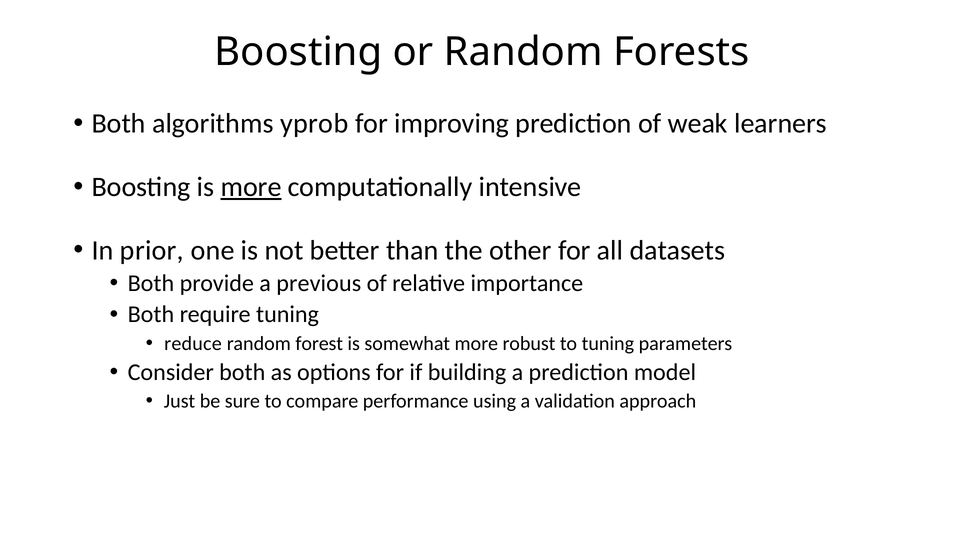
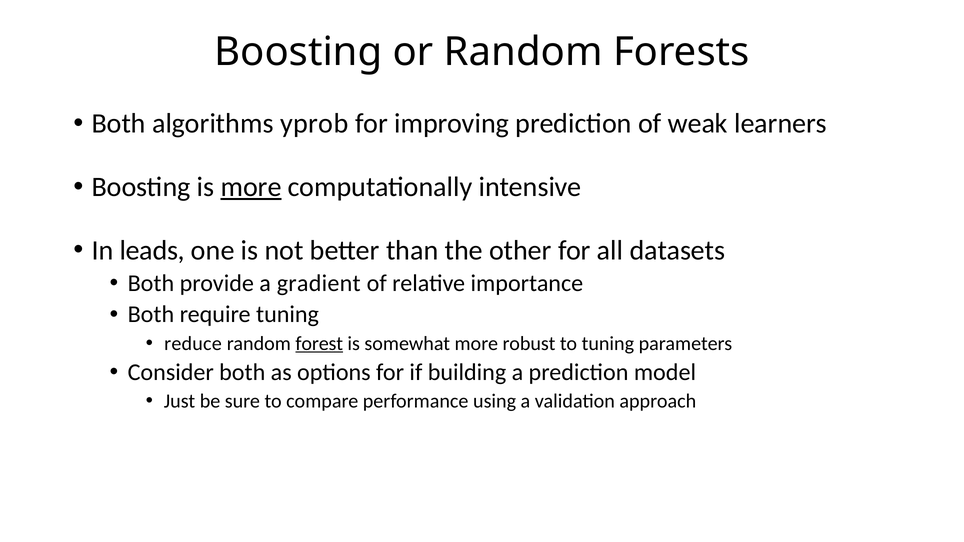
prior: prior -> leads (152, 250)
previous: previous -> gradient (319, 284)
forest underline: none -> present (319, 344)
